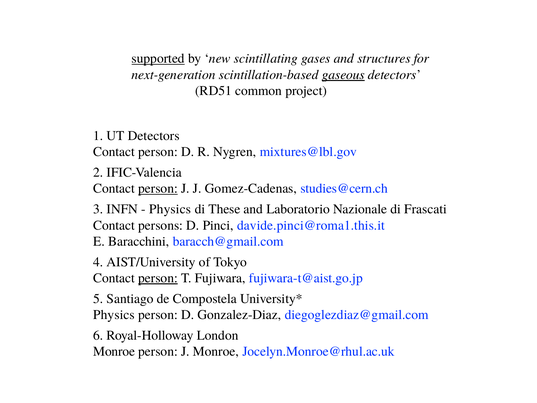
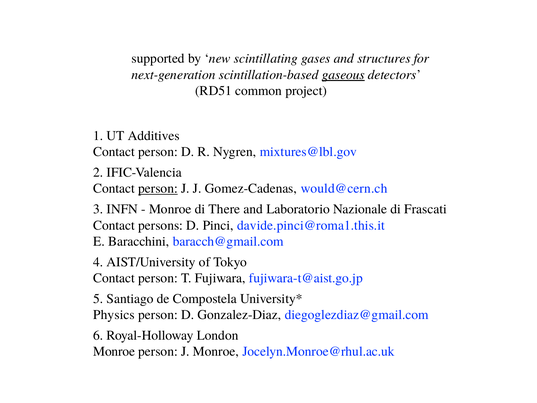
supported underline: present -> none (158, 59)
UT Detectors: Detectors -> Additives (154, 136)
studies@cern.ch: studies@cern.ch -> would@cern.ch (344, 188)
Physics: Physics -> Monroe (170, 209)
These: These -> There (224, 209)
person underline: present -> none (158, 278)
